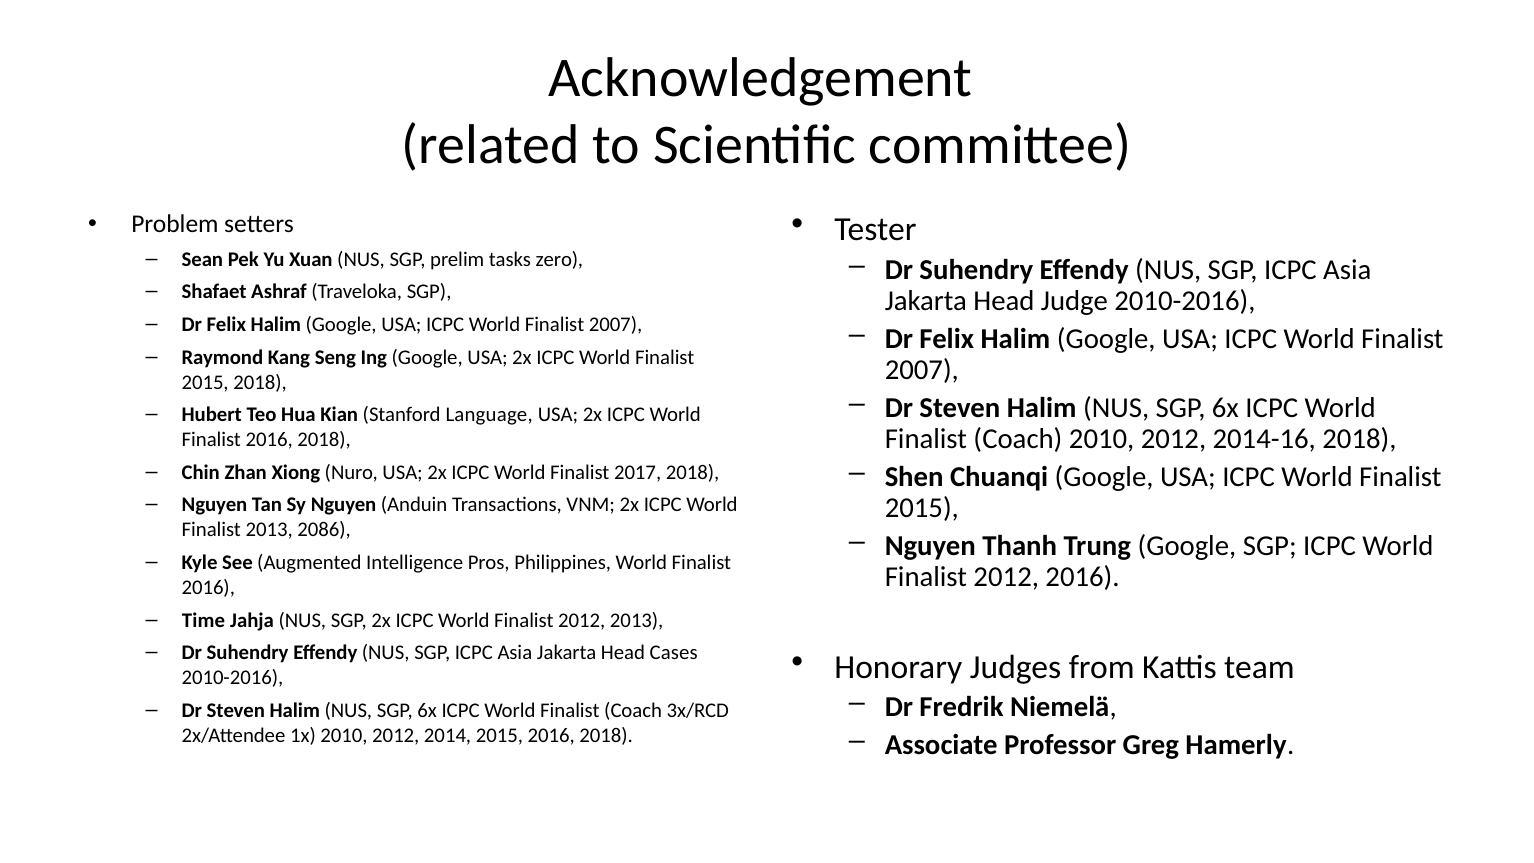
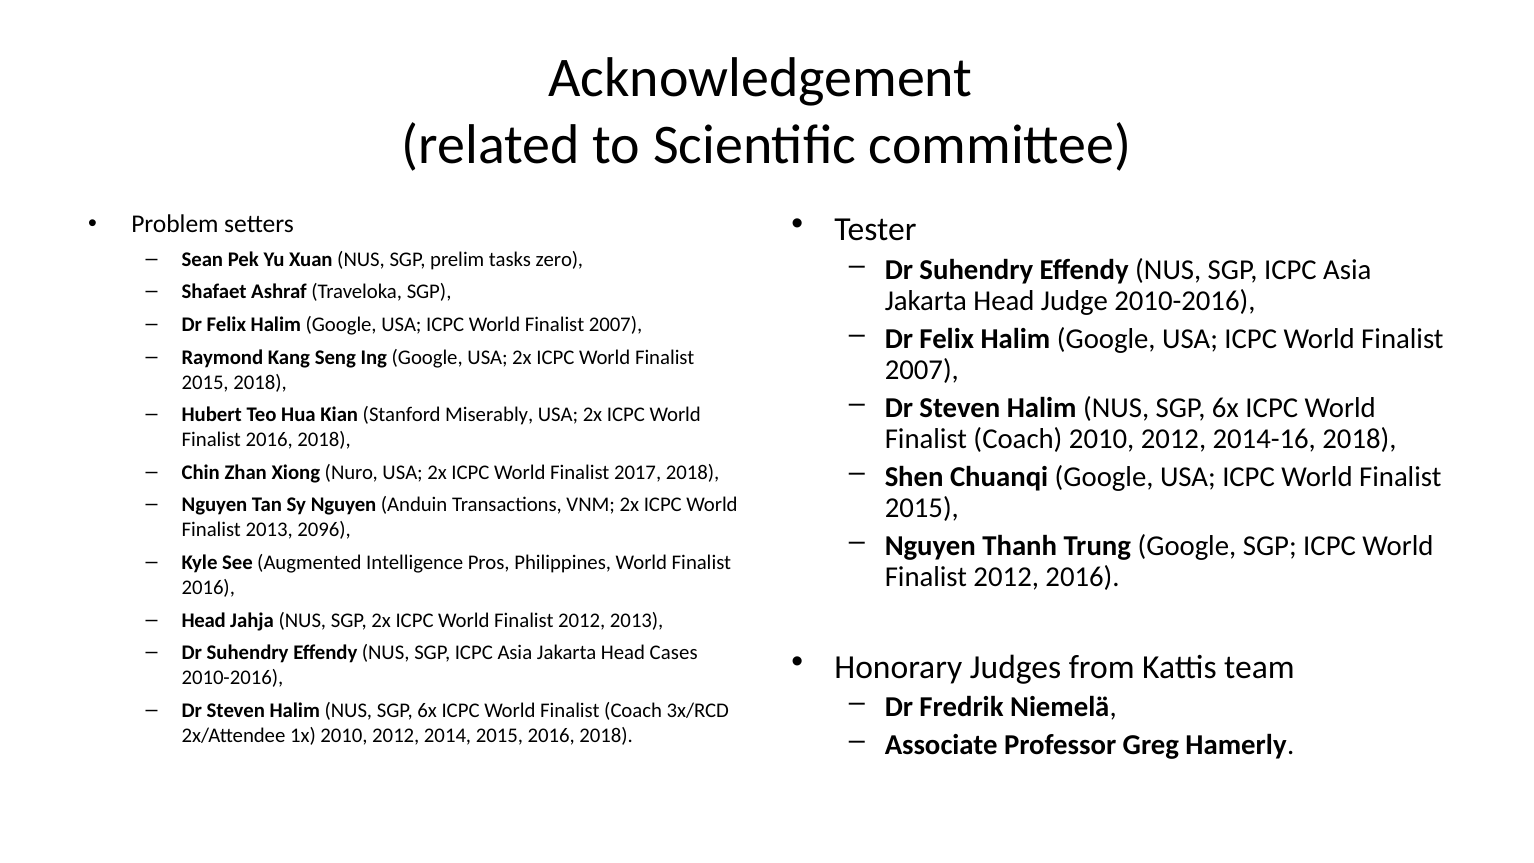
Language: Language -> Miserably (489, 415)
2086: 2086 -> 2096 (324, 530)
Time: Time -> Head (204, 620)
